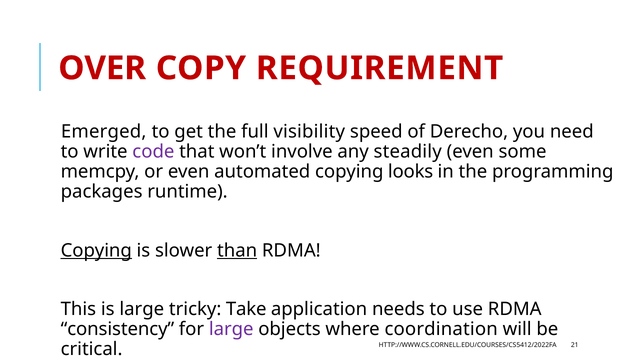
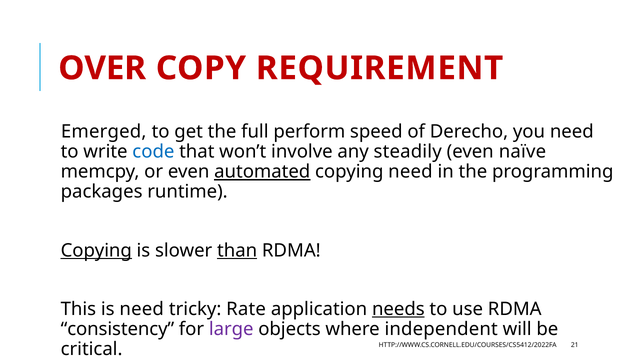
visibility: visibility -> perform (309, 132)
code colour: purple -> blue (153, 152)
some: some -> naïve (522, 152)
automated underline: none -> present (262, 172)
copying looks: looks -> need (410, 172)
is large: large -> need (142, 309)
Take: Take -> Rate (246, 309)
needs underline: none -> present (398, 309)
coordination: coordination -> independent (441, 329)
